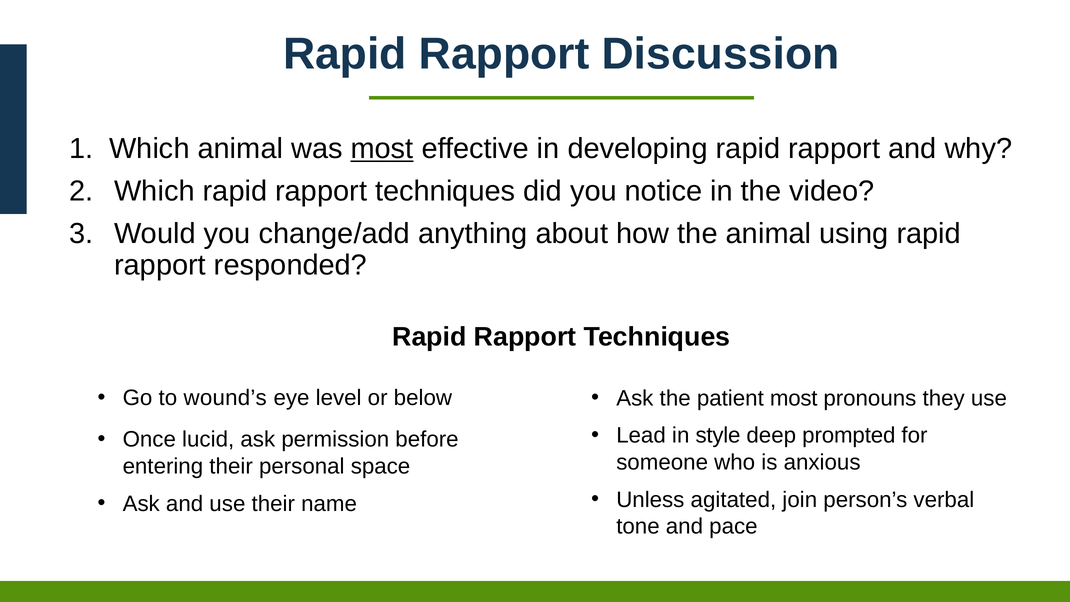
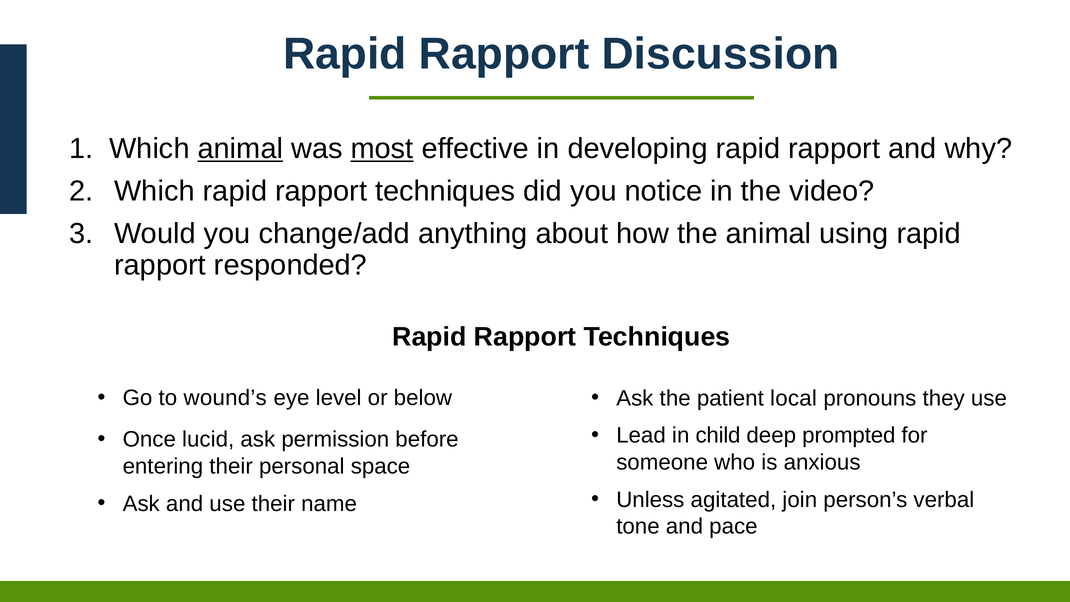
animal underline: none -> present (240, 149)
patient most: most -> local (793, 398)
style: style -> child (718, 435)
